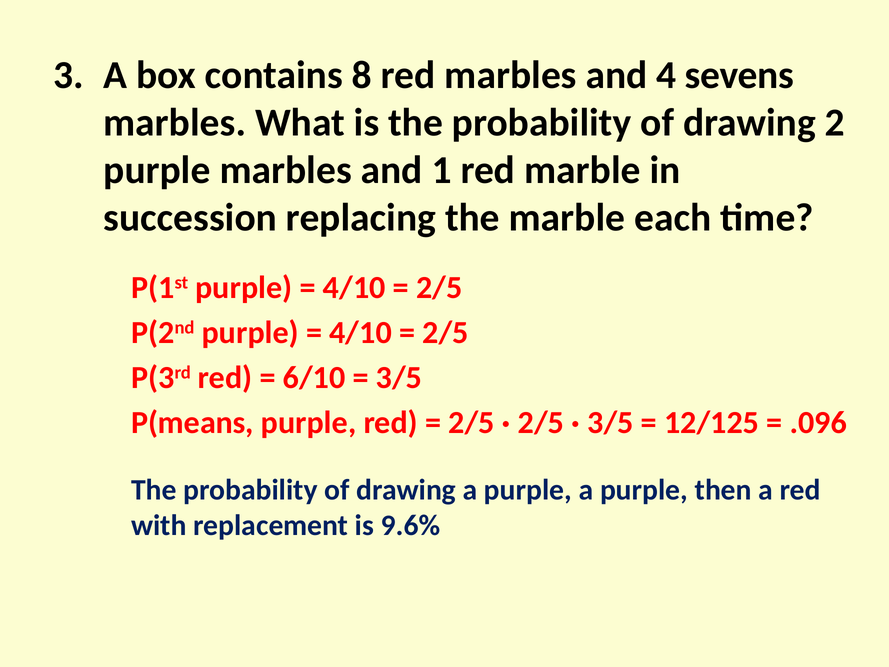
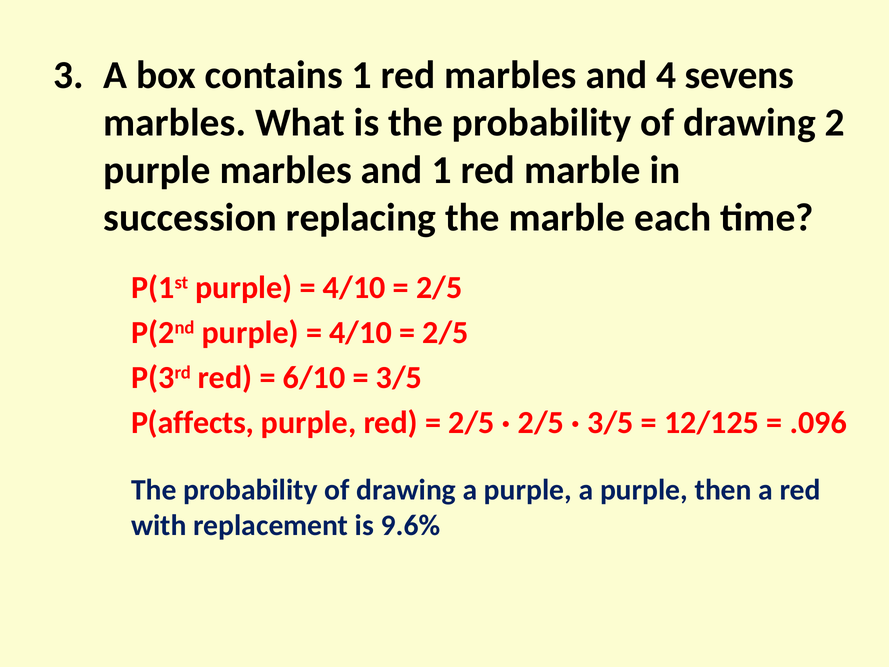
contains 8: 8 -> 1 (362, 75)
P(means: P(means -> P(affects (193, 422)
